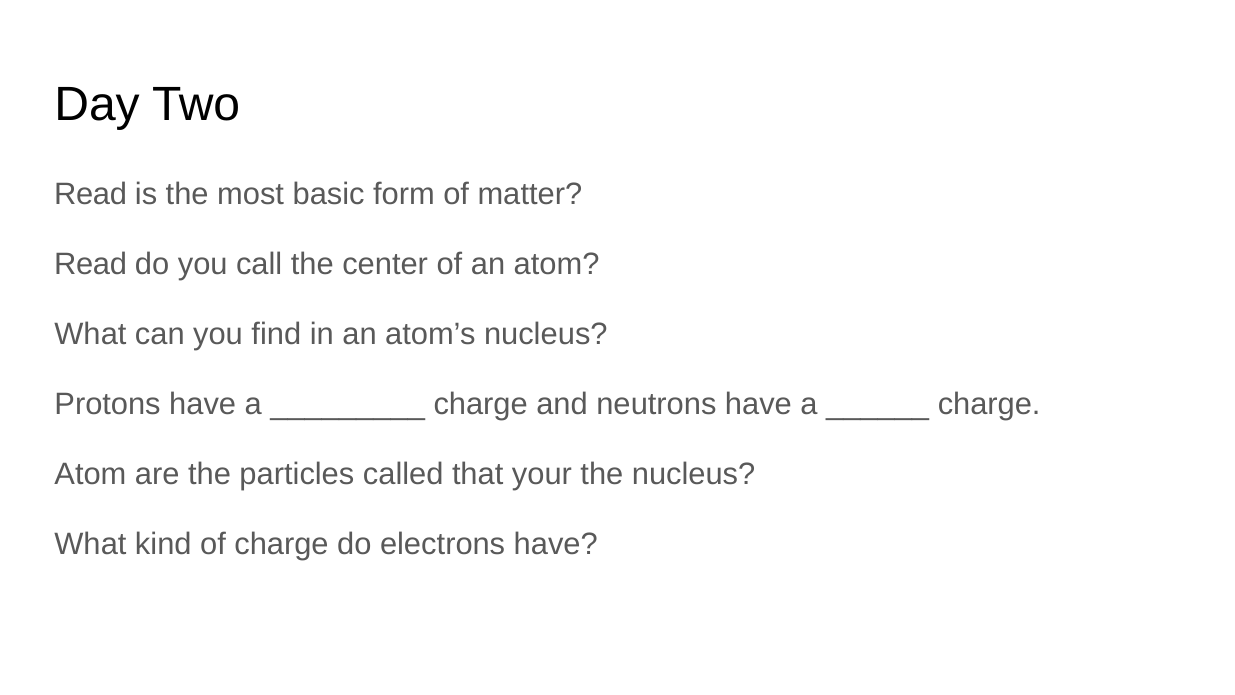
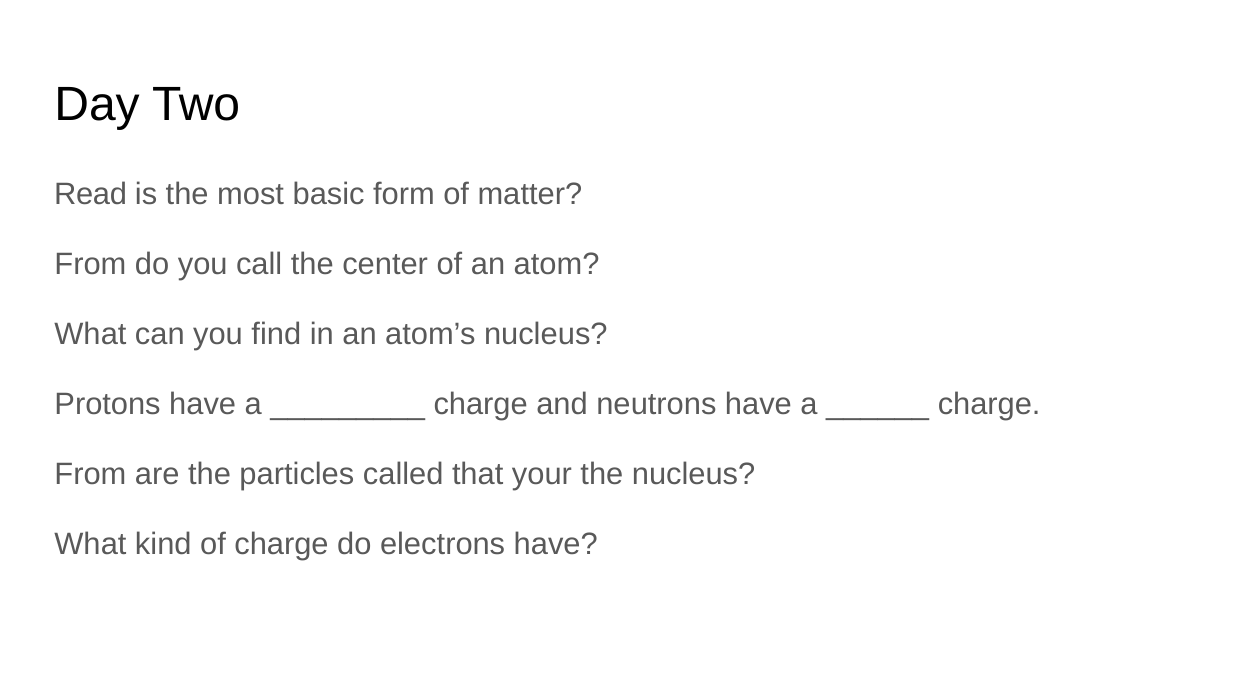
Read: Read -> From (90, 264)
Atom: Atom -> From (90, 474)
